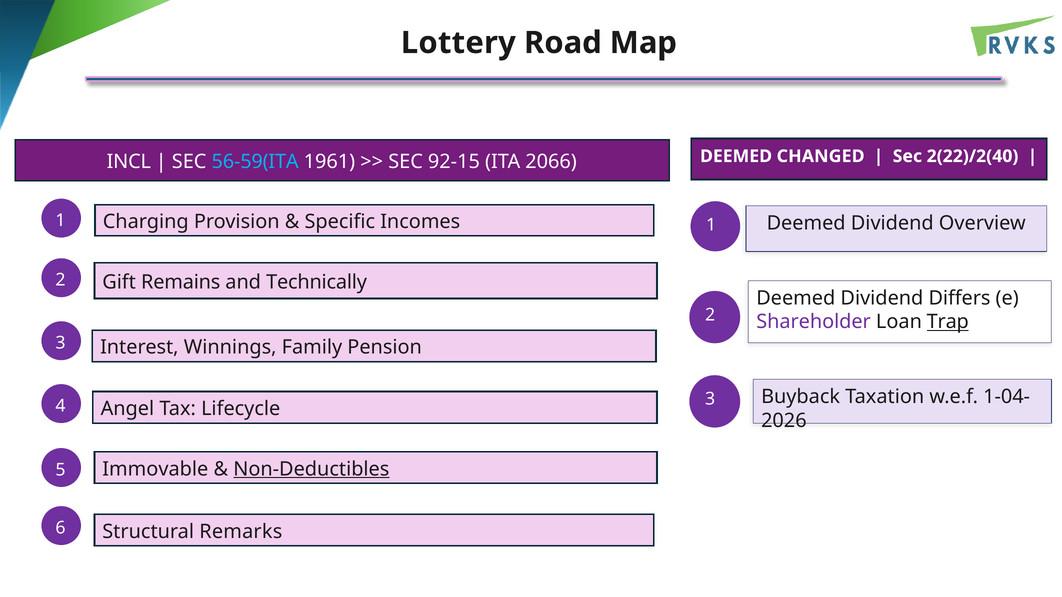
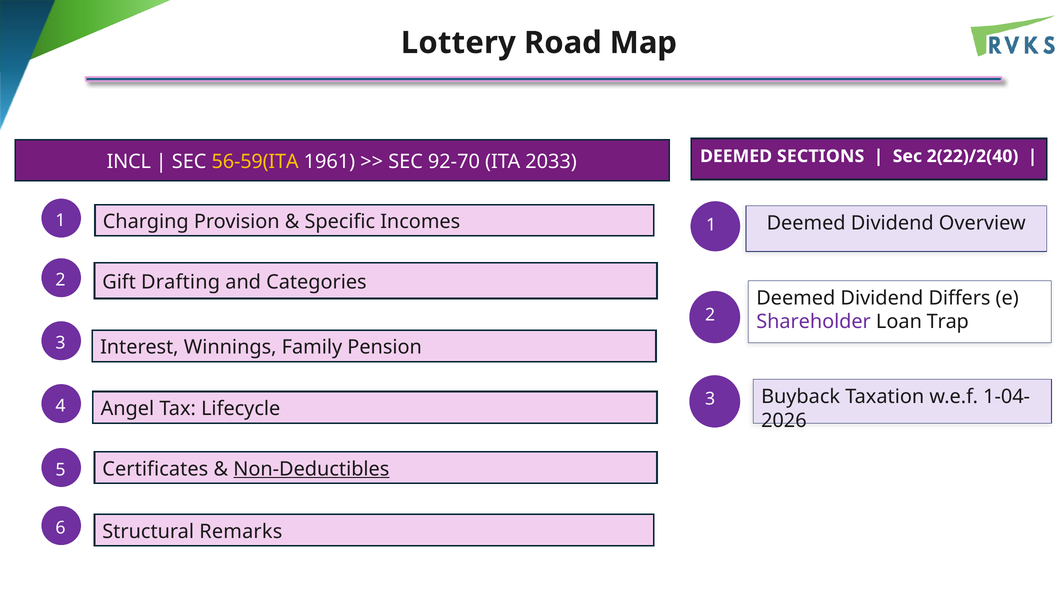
CHANGED: CHANGED -> SECTIONS (821, 156)
56-59(ITA colour: light blue -> yellow (255, 162)
92-15: 92-15 -> 92-70 (454, 162)
2066: 2066 -> 2033 (551, 162)
Remains: Remains -> Drafting (181, 282)
Technically: Technically -> Categories (316, 282)
Trap underline: present -> none (948, 322)
Immovable: Immovable -> Certificates (155, 469)
